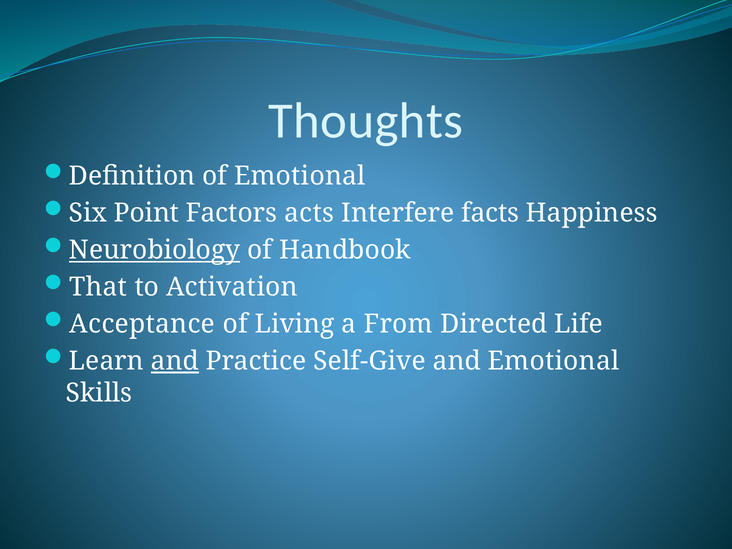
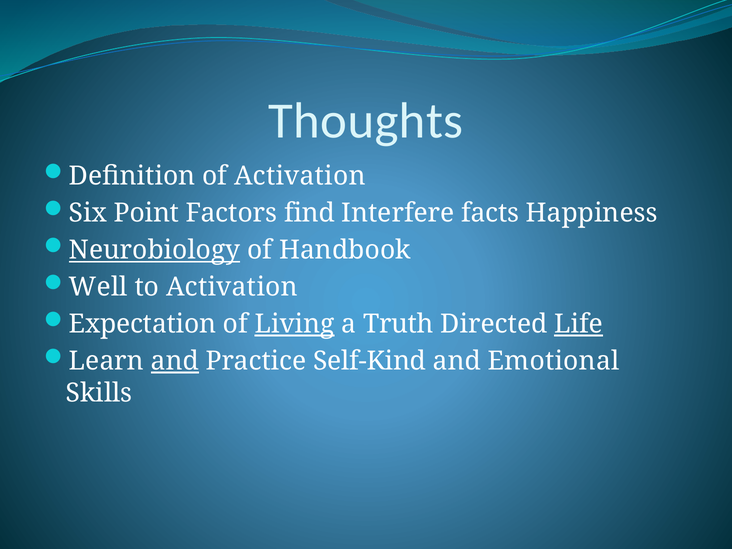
of Emotional: Emotional -> Activation (300, 176)
acts: acts -> find (310, 213)
That: That -> Well (98, 287)
Acceptance: Acceptance -> Expectation (142, 324)
Living underline: none -> present (295, 324)
From: From -> Truth (399, 324)
Life underline: none -> present (579, 324)
Self-Give: Self-Give -> Self-Kind (370, 361)
